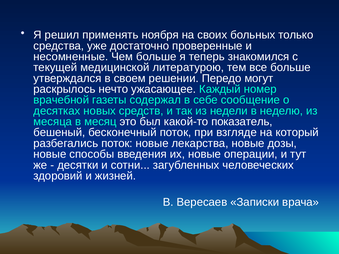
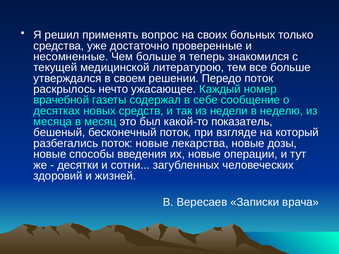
ноября: ноября -> вопрос (160, 35)
Передо могут: могут -> поток (259, 78)
